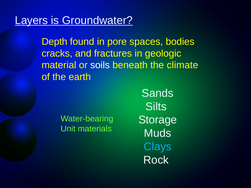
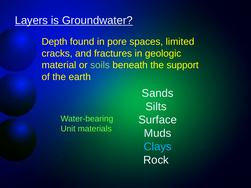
bodies: bodies -> limited (180, 42)
soils colour: white -> light green (100, 65)
climate: climate -> support (183, 65)
Storage: Storage -> Surface (158, 120)
